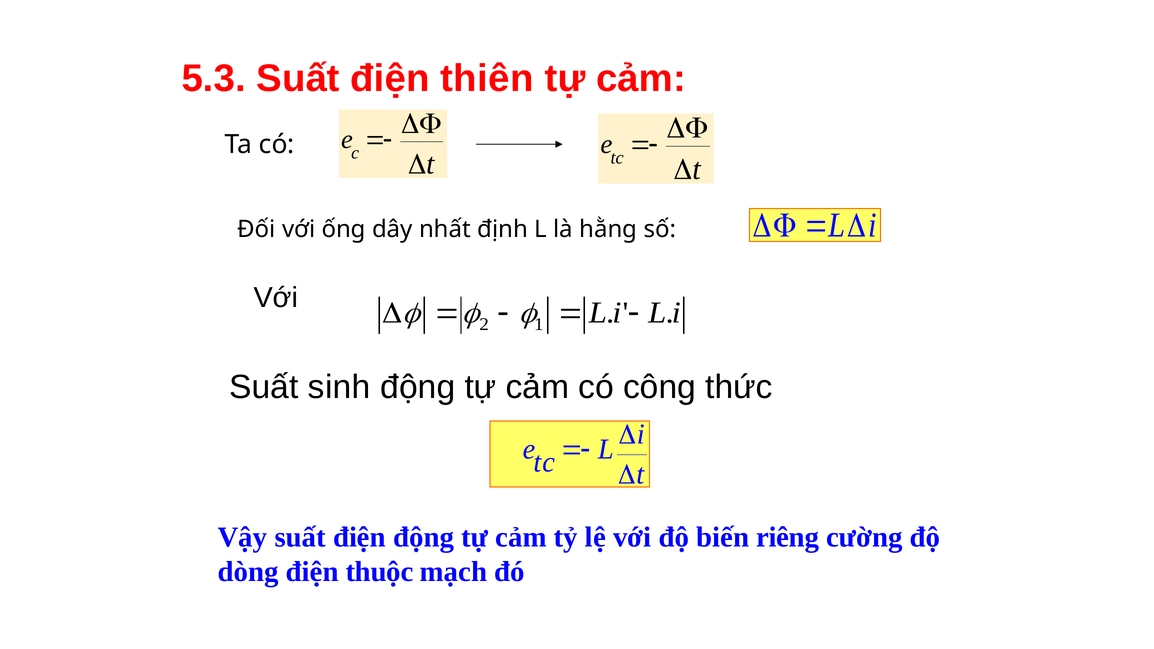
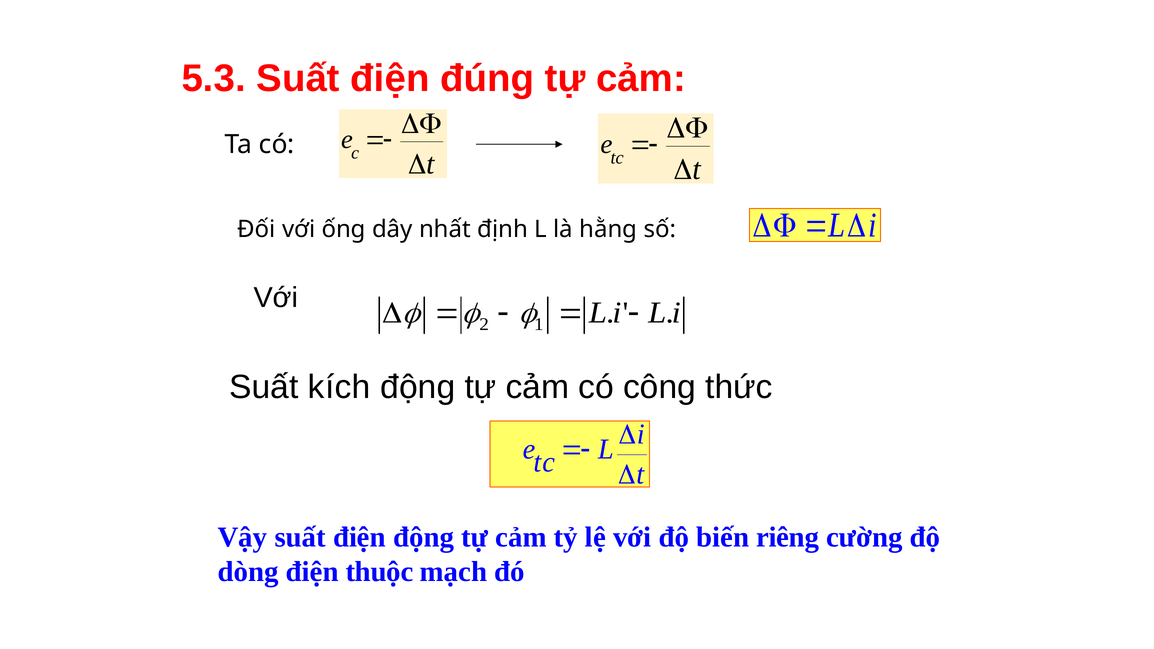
thiên: thiên -> đúng (487, 79)
sinh: sinh -> kích (339, 387)
